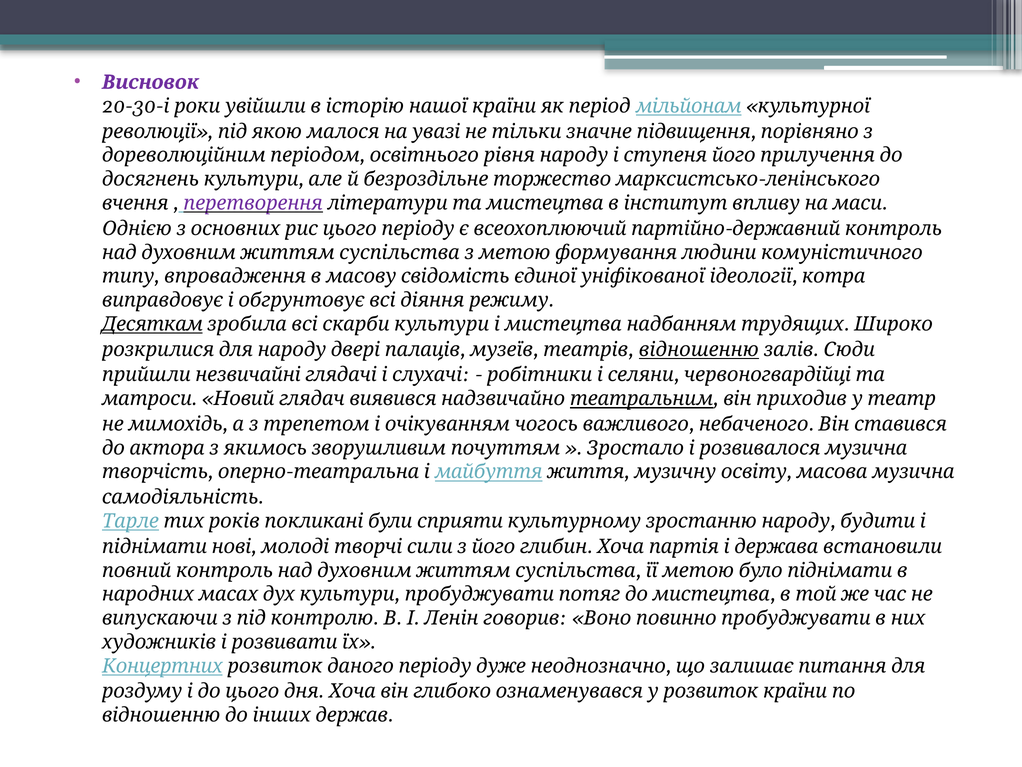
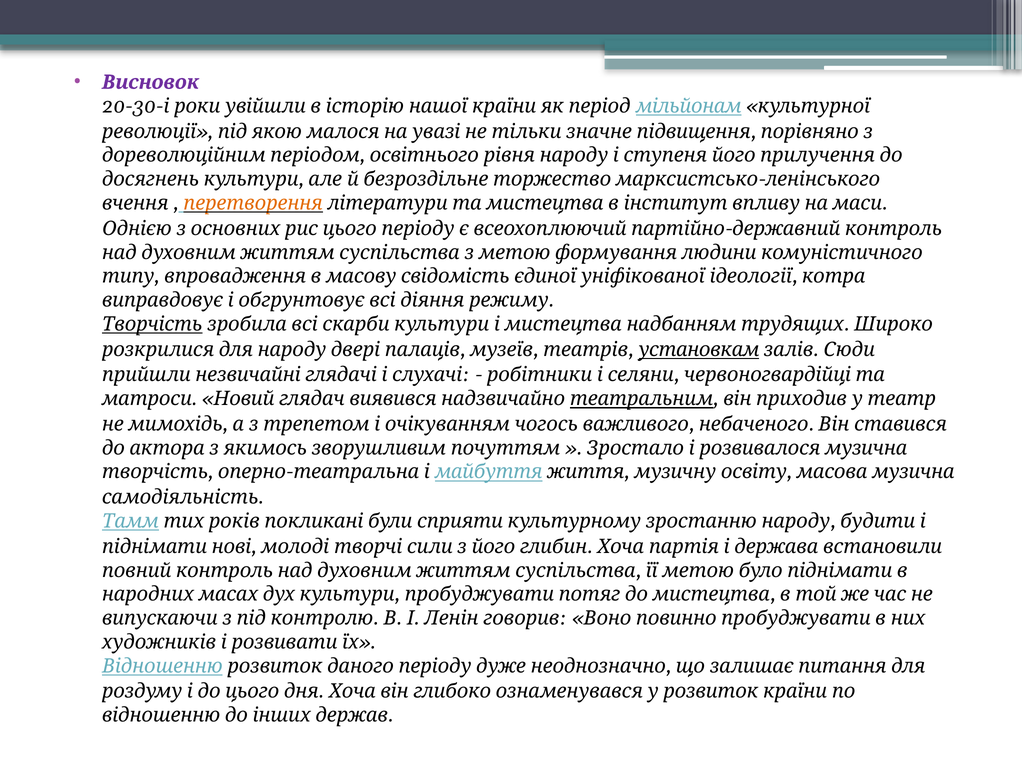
перетворення colour: purple -> orange (253, 203)
Десяткам: Десяткам -> Творчість (152, 324)
відношенню: відношенню -> установкам (699, 349)
Тарле: Тарле -> Тамм (130, 521)
Концертних: Концертних -> Відношенню (162, 666)
